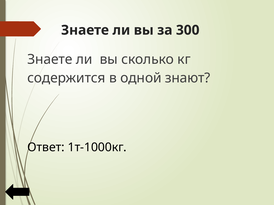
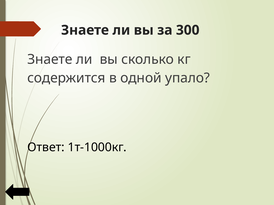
знают: знают -> упало (188, 78)
